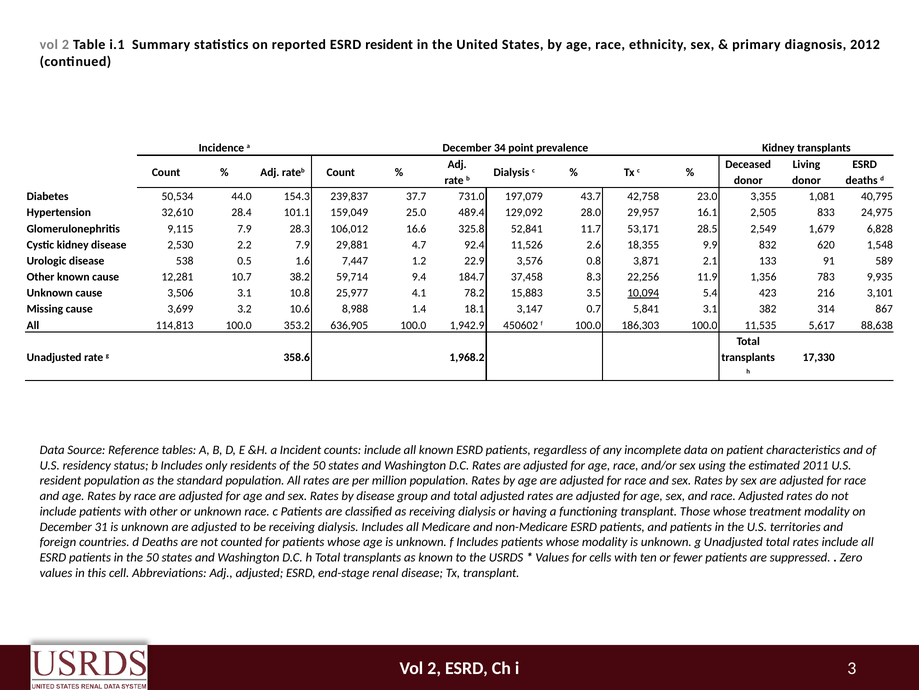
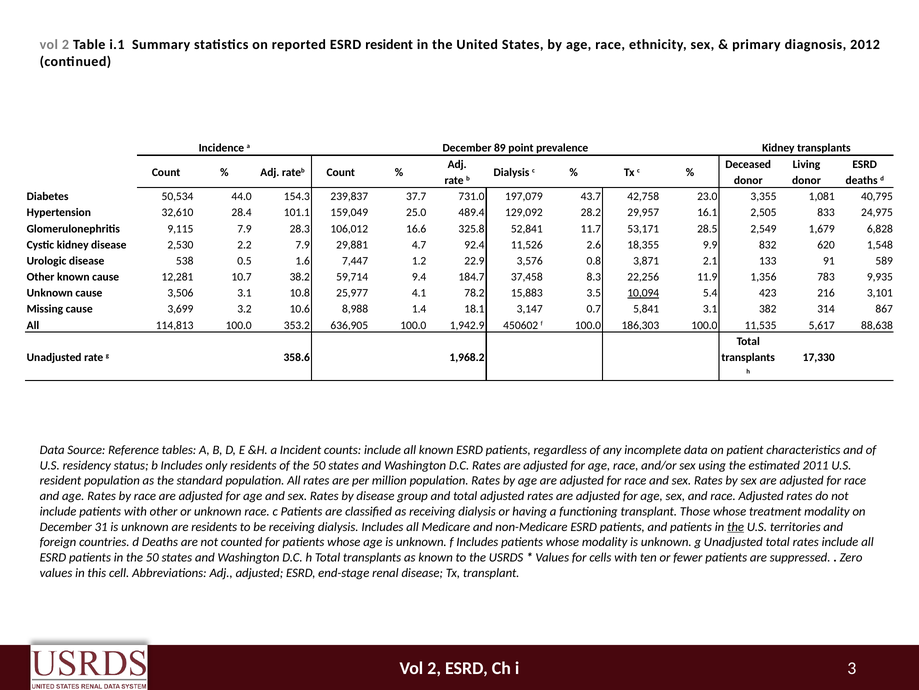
34: 34 -> 89 (500, 148)
28.0: 28.0 -> 28.2 (591, 212)
unknown are adjusted: adjusted -> residents (214, 526)
the underline: none -> present (736, 526)
